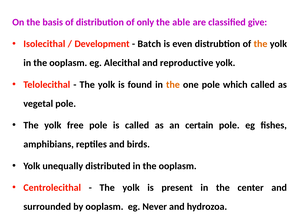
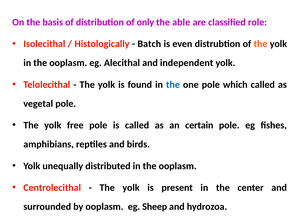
give: give -> role (257, 22)
Development: Development -> Histologically (102, 44)
reproductive: reproductive -> independent (187, 63)
the colour: orange -> blue (173, 84)
Never: Never -> Sheep (155, 206)
